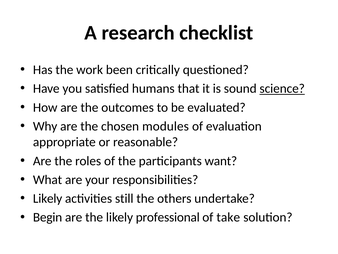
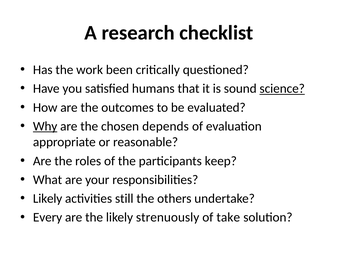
Why underline: none -> present (45, 126)
modules: modules -> depends (165, 126)
want: want -> keep (221, 161)
Begin: Begin -> Every (48, 217)
professional: professional -> strenuously (168, 217)
